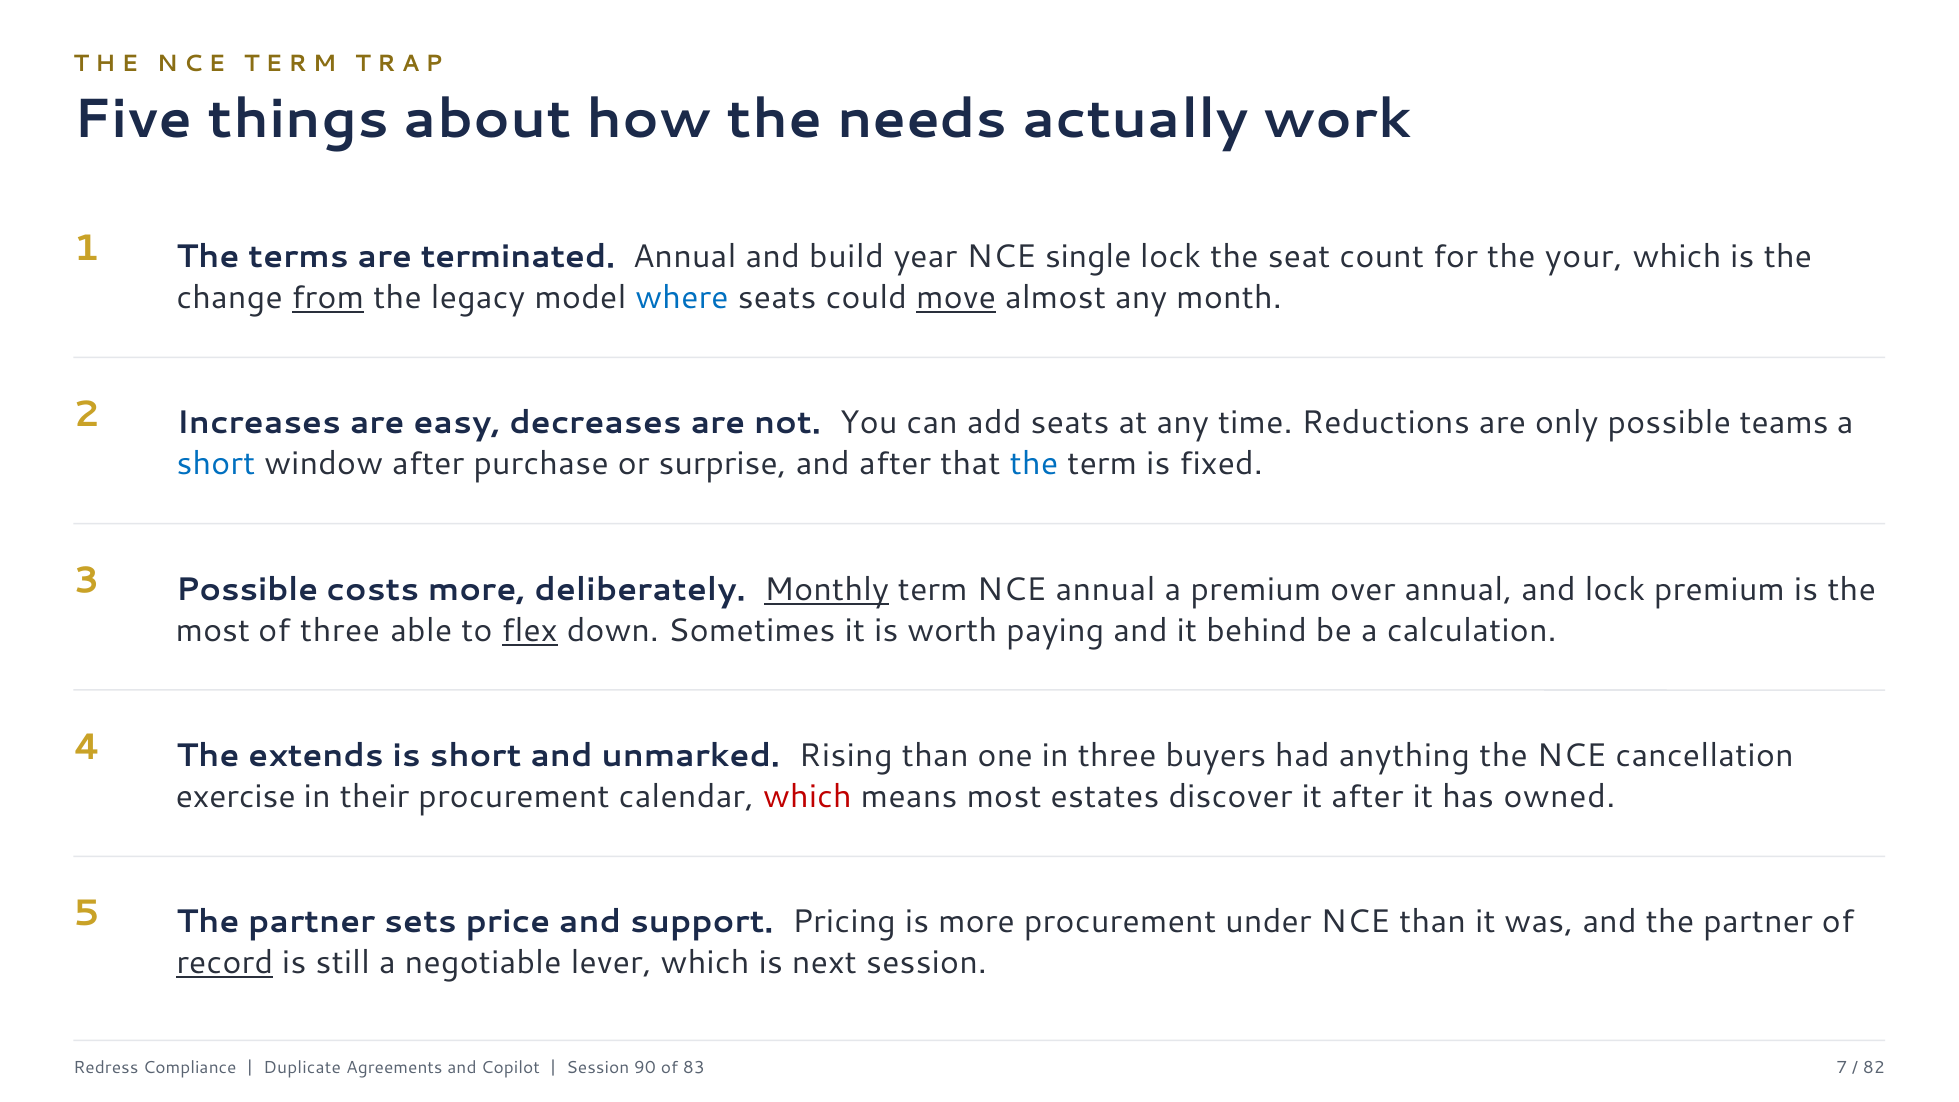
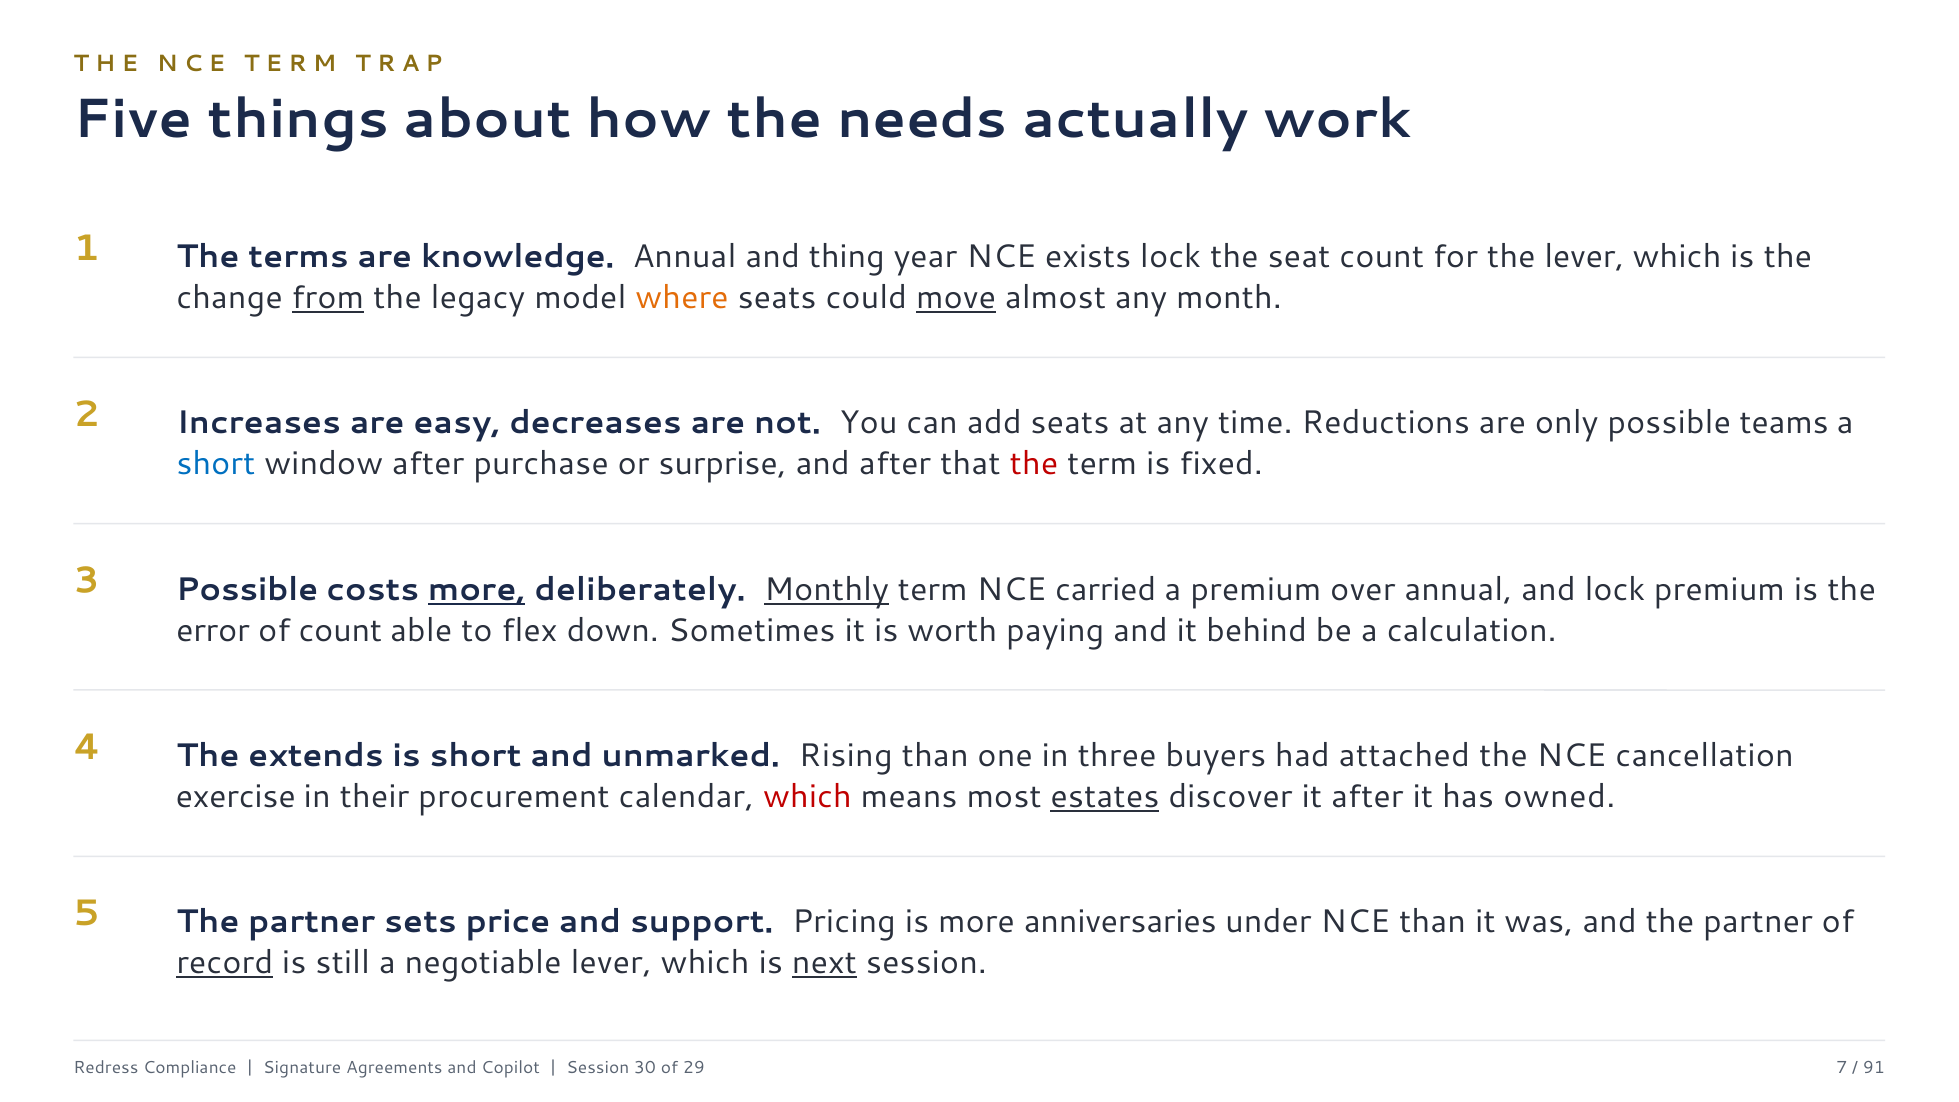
terminated: terminated -> knowledge (518, 257)
build: build -> thing (847, 257)
single: single -> exists (1088, 257)
the your: your -> lever (1584, 257)
where colour: blue -> orange (682, 298)
the colour: blue -> red (1034, 464)
more underline: none -> present (477, 589)
NCE annual: annual -> carried (1106, 589)
most: most -> error (213, 631)
of three: three -> count (340, 631)
flex underline: present -> none (530, 631)
anything: anything -> attached (1404, 756)
estates underline: none -> present (1105, 797)
more procurement: procurement -> anniversaries (1120, 922)
next underline: none -> present (824, 963)
Duplicate: Duplicate -> Signature (302, 1068)
90: 90 -> 30 (645, 1068)
83: 83 -> 29 (694, 1068)
82: 82 -> 91 (1874, 1068)
